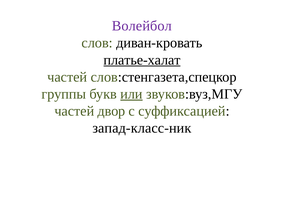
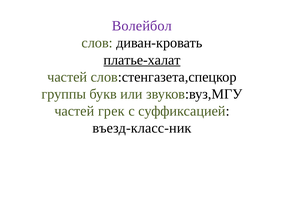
или underline: present -> none (131, 94)
двор: двор -> грек (111, 111)
запад-класс-ник: запад-класс-ник -> въезд-класс-ник (142, 128)
